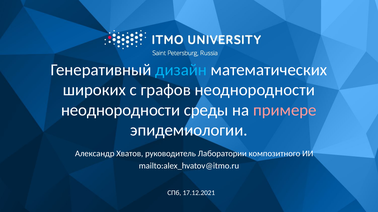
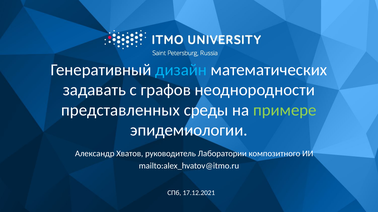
широких: широких -> задавать (94, 90)
неоднородности: неоднородности -> представленных (121, 110)
примере colour: pink -> light green (285, 110)
